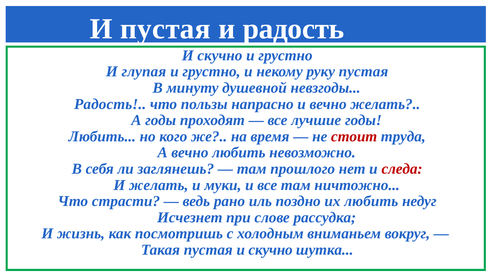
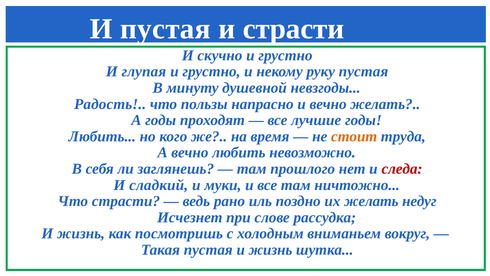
и радость: радость -> страсти (293, 29)
стоит colour: red -> orange (354, 136)
И желать: желать -> сладкий (159, 185)
их любить: любить -> желать (371, 201)
пустая и скучно: скучно -> жизнь (271, 250)
